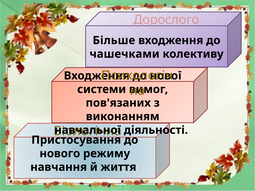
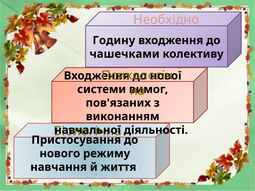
Дорослого: Дорослого -> Необхідно (166, 20)
Більше: Більше -> Годину (114, 40)
